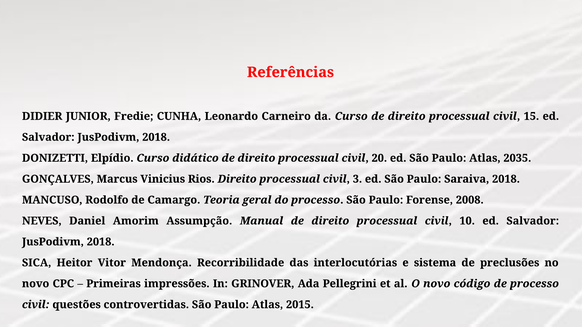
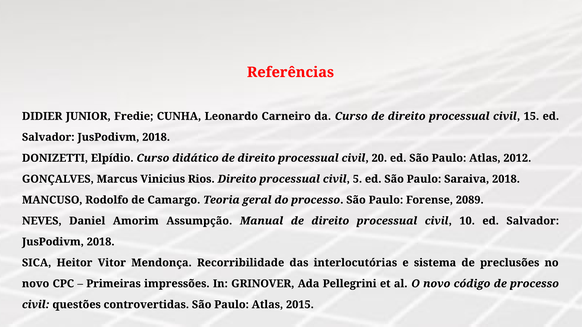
2035: 2035 -> 2012 (517, 158)
3: 3 -> 5 (357, 179)
2008: 2008 -> 2089 (470, 200)
